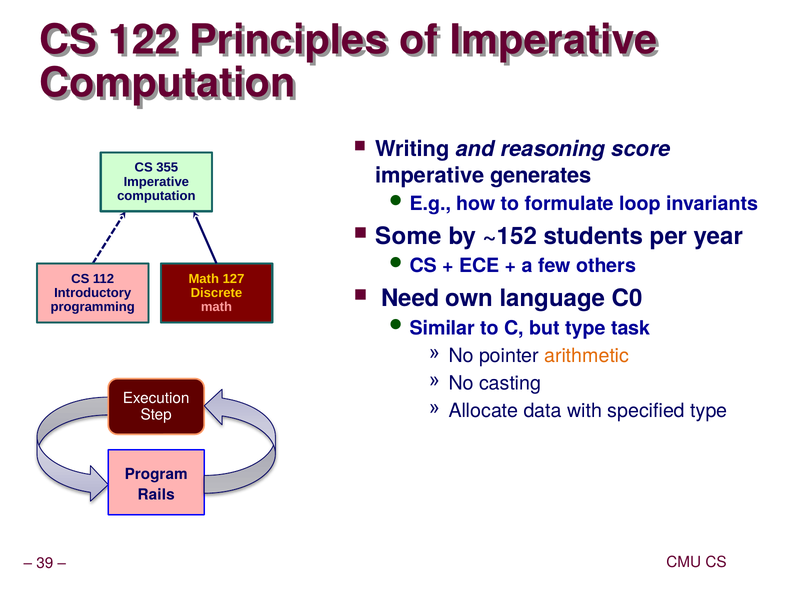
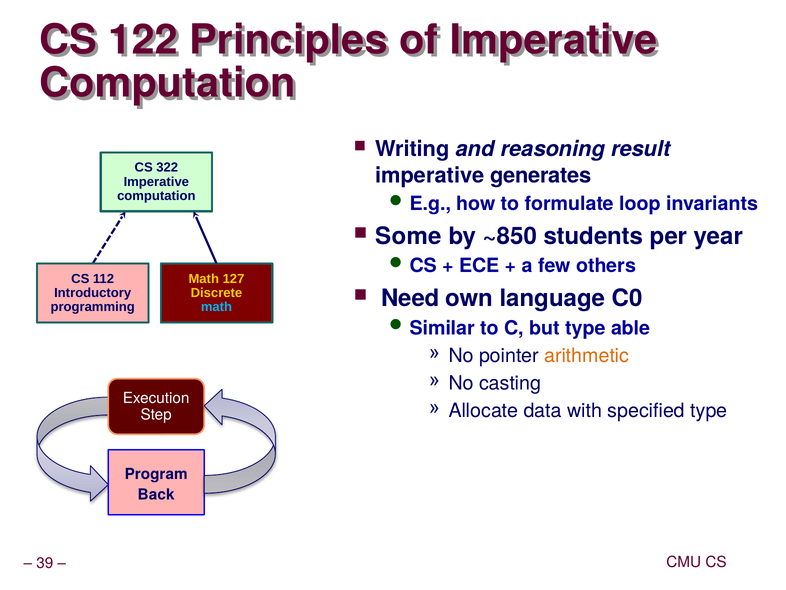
score: score -> result (641, 149)
355: 355 -> 322 (167, 168)
~152: ~152 -> ~850 (510, 236)
math colour: pink -> light blue (216, 307)
task: task -> able (631, 328)
Rails: Rails -> Back (156, 494)
